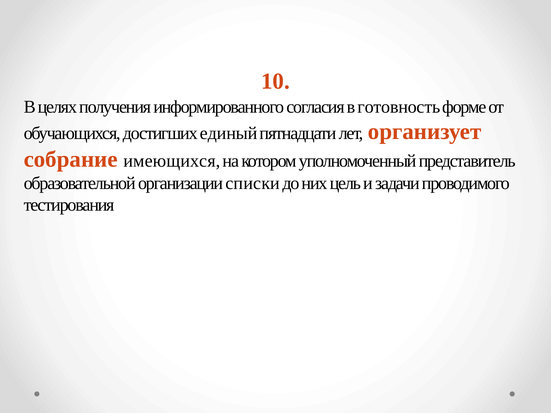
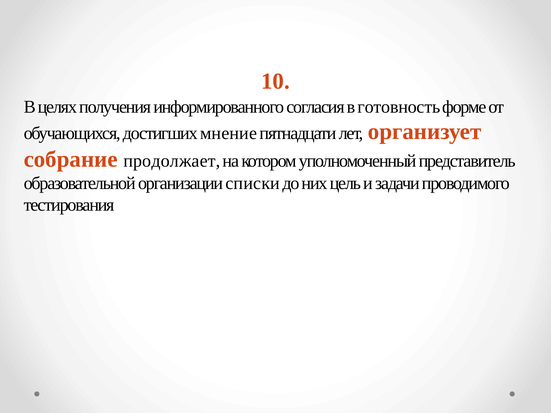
единый: единый -> мнение (229, 133)
имеющихся: имеющихся -> продолжает (172, 161)
